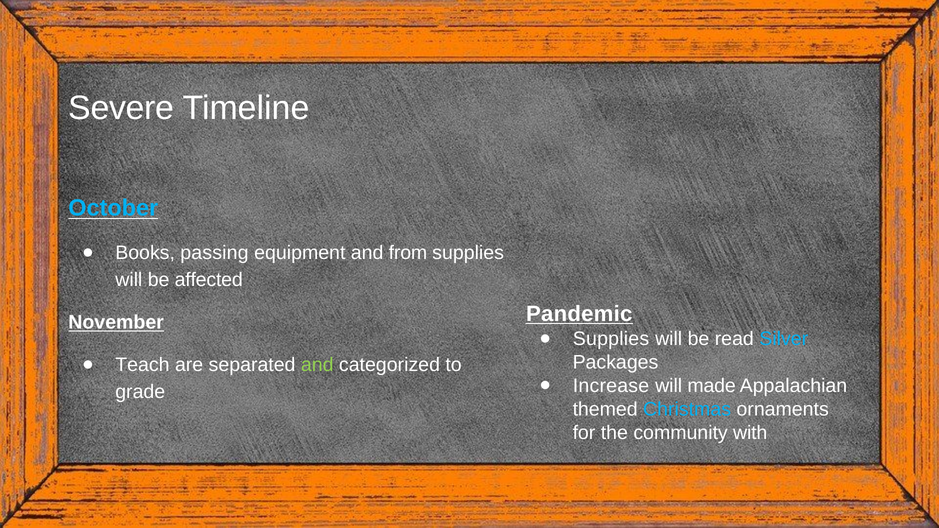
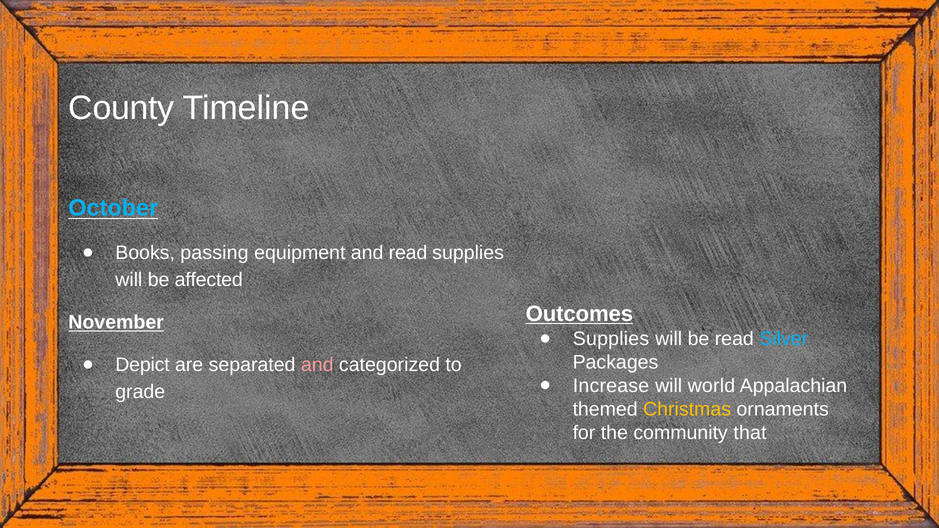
Severe: Severe -> County (121, 108)
and from: from -> read (408, 253)
Pandemic: Pandemic -> Outcomes (579, 314)
Teach: Teach -> Depict (142, 365)
and colour: light green -> pink (317, 365)
made: made -> world (711, 386)
Christmas colour: light blue -> yellow (687, 409)
with: with -> that (750, 433)
